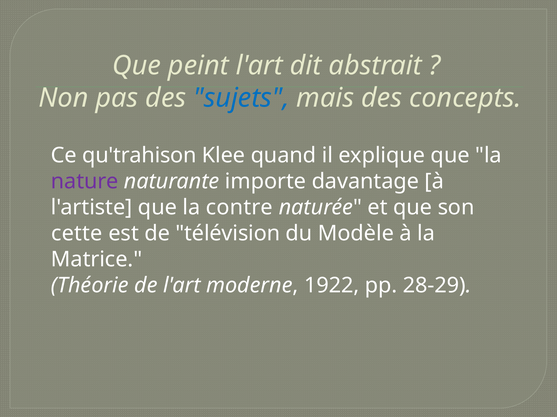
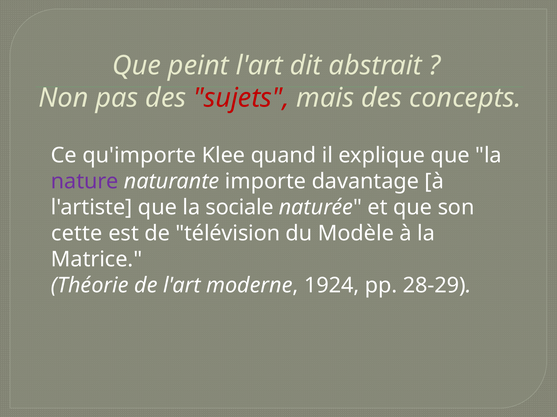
sujets colour: blue -> red (241, 98)
qu'trahison: qu'trahison -> qu'importe (139, 156)
contre: contre -> sociale (240, 208)
1922: 1922 -> 1924 (332, 286)
